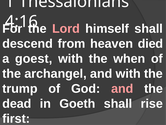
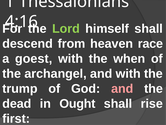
Lord colour: pink -> light green (66, 29)
died: died -> race (150, 43)
Goeth: Goeth -> Ought (77, 103)
